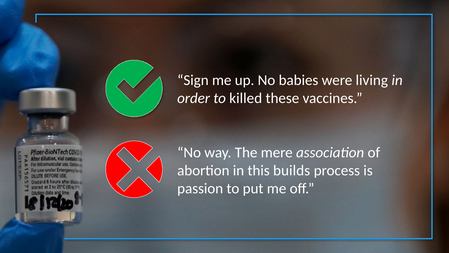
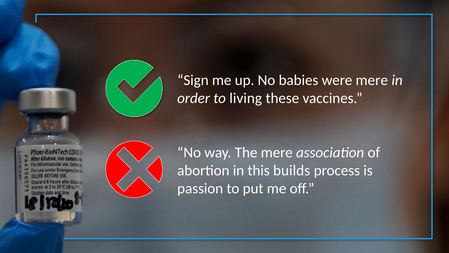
were living: living -> mere (372, 80)
killed: killed -> living (246, 98)
